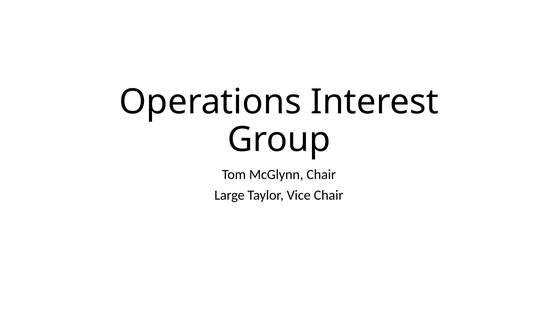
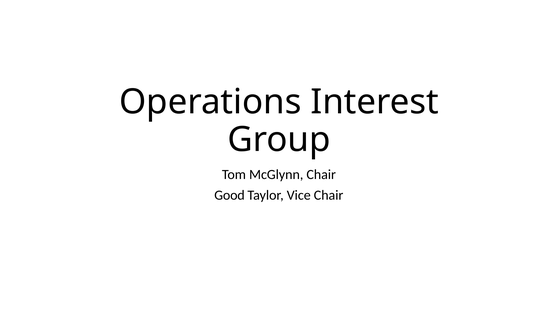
Large: Large -> Good (230, 195)
